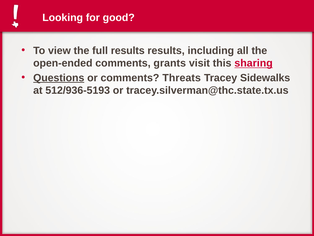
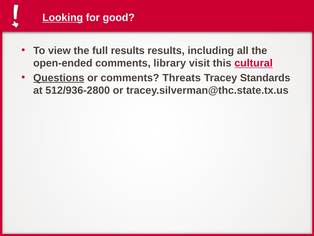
Looking underline: none -> present (63, 18)
grants: grants -> library (170, 63)
sharing: sharing -> cultural (254, 63)
Sidewalks: Sidewalks -> Standards (265, 78)
512/936-5193: 512/936-5193 -> 512/936-2800 (78, 90)
